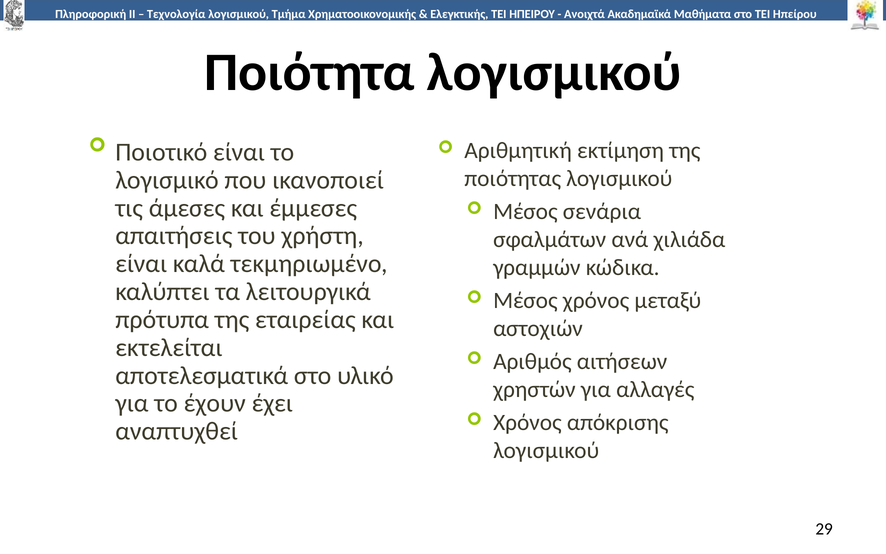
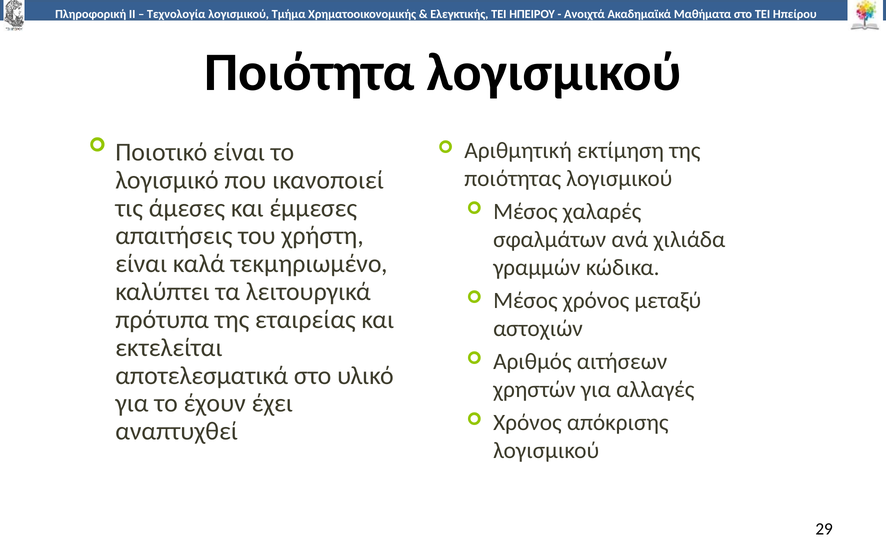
σενάρια: σενάρια -> χαλαρές (602, 211)
